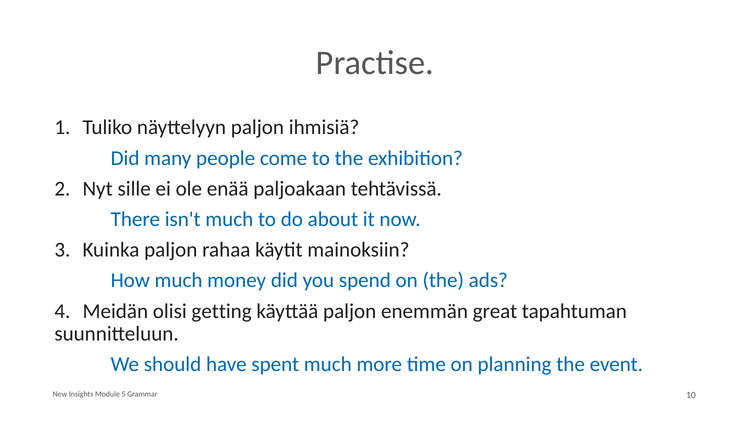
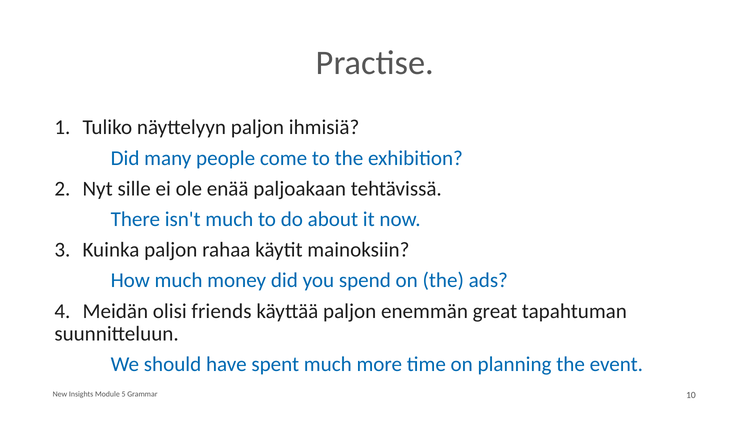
getting: getting -> friends (222, 311)
